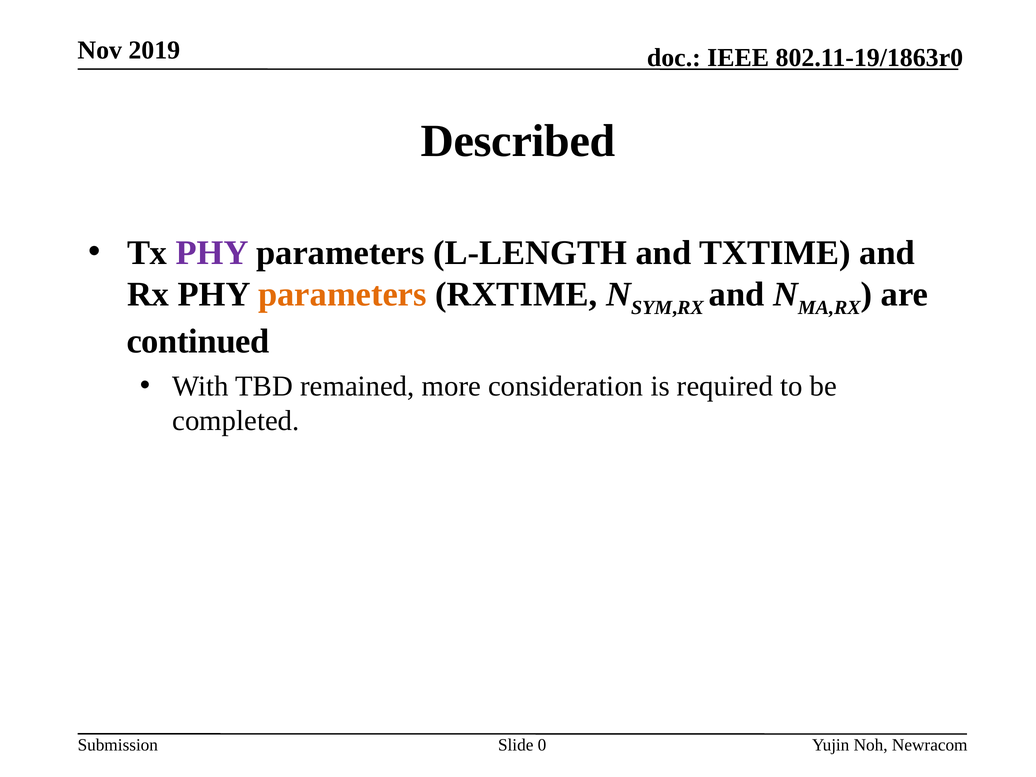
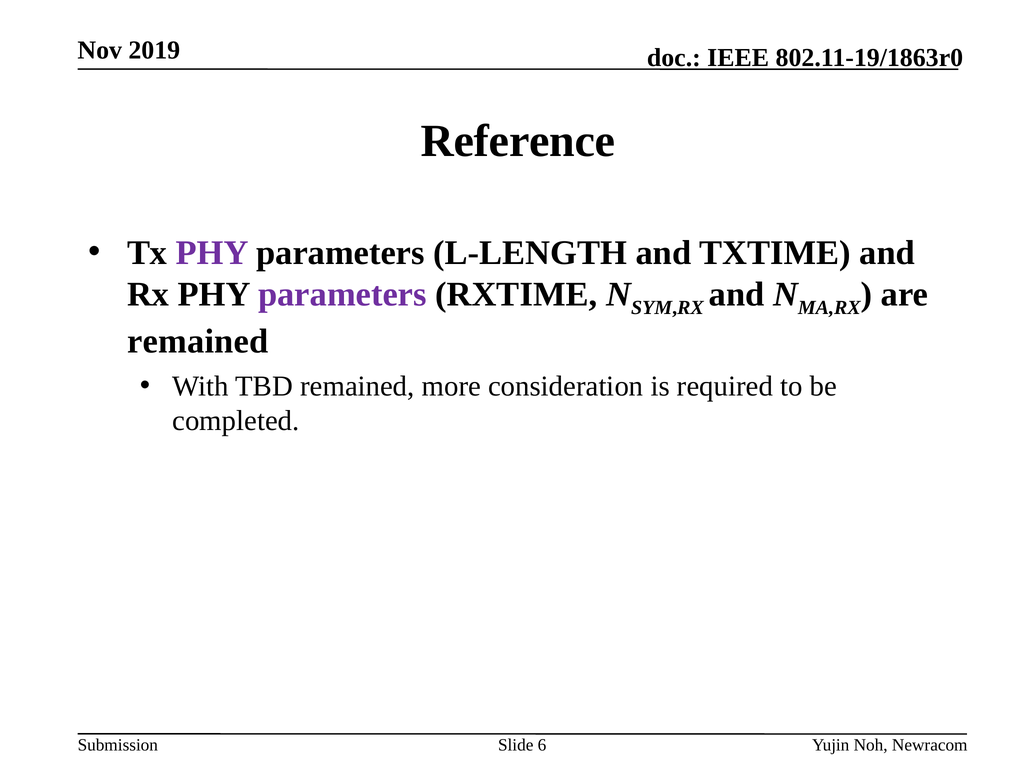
Described: Described -> Reference (518, 141)
parameters colour: orange -> purple (342, 294)
continued: continued -> remained (198, 341)
0: 0 -> 6 (542, 745)
